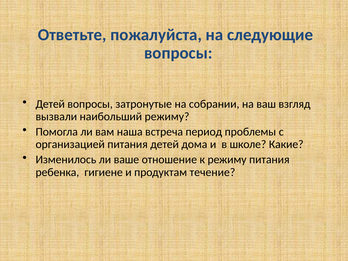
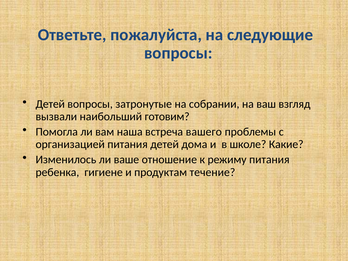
наибольший режиму: режиму -> готовим (167, 117)
период: период -> вашего (204, 132)
